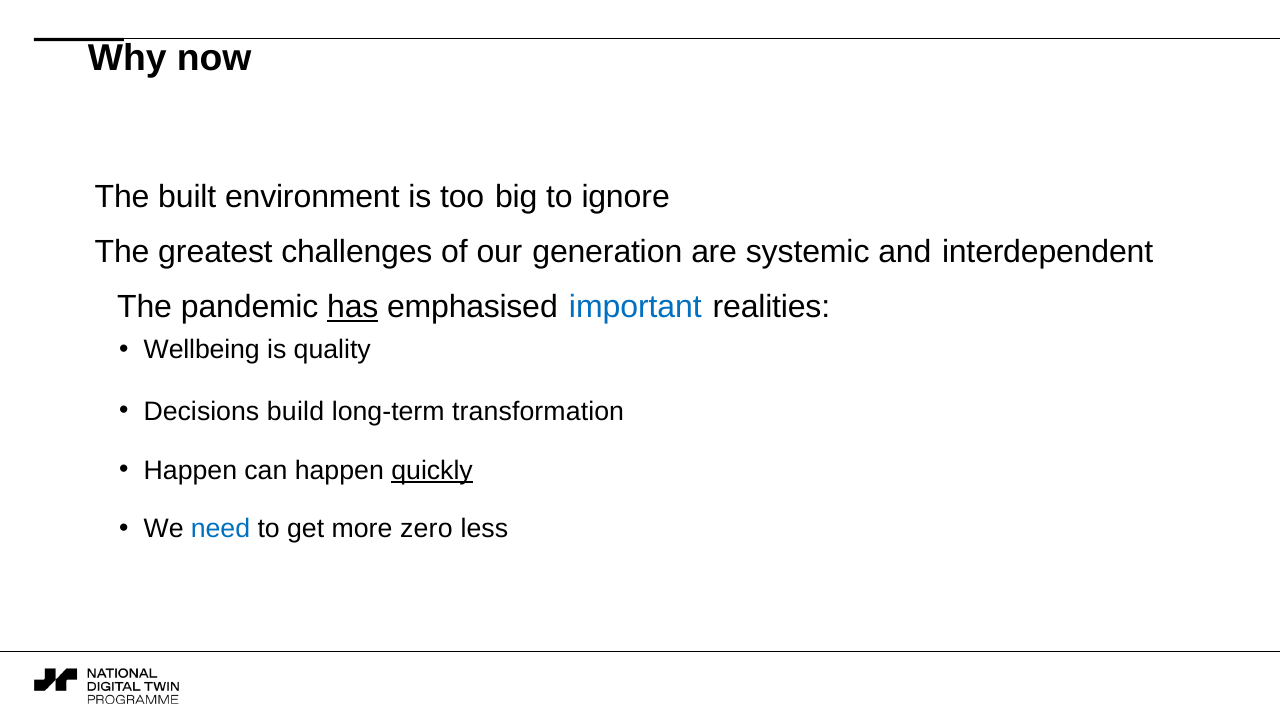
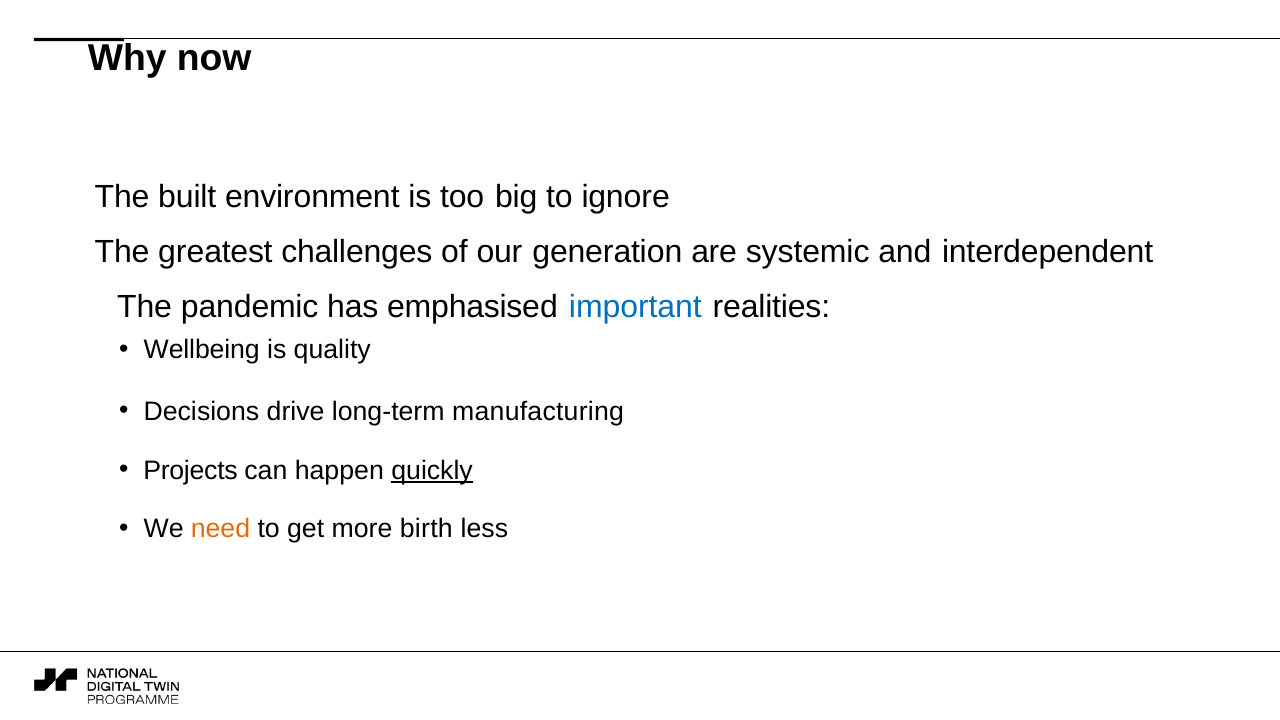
has underline: present -> none (353, 307)
build: build -> drive (296, 412)
transformation: transformation -> manufacturing (538, 412)
Happen: Happen -> Projects (191, 470)
need colour: blue -> orange (221, 529)
zero: zero -> birth (426, 529)
